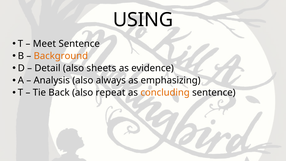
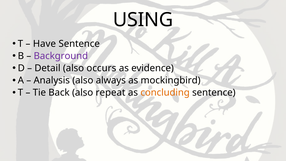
Meet: Meet -> Have (44, 44)
Background colour: orange -> purple (61, 56)
sheets: sheets -> occurs (101, 68)
emphasizing: emphasizing -> mockingbird (171, 80)
